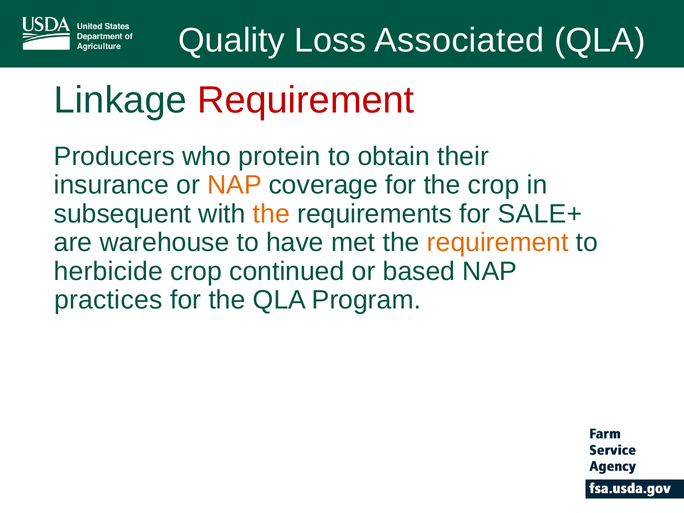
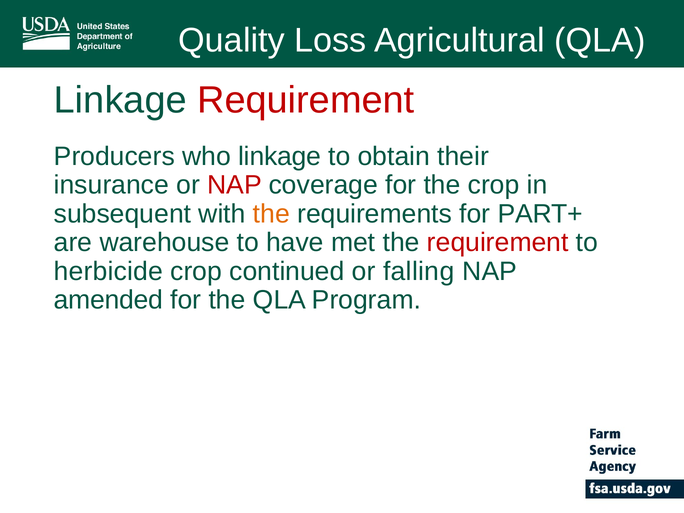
Associated: Associated -> Agricultural (460, 40)
who protein: protein -> linkage (280, 156)
NAP colour: orange -> red (234, 185)
SALE+: SALE+ -> PART+ (540, 214)
requirement colour: orange -> red (498, 242)
based: based -> falling (419, 271)
practices: practices -> amended (109, 300)
